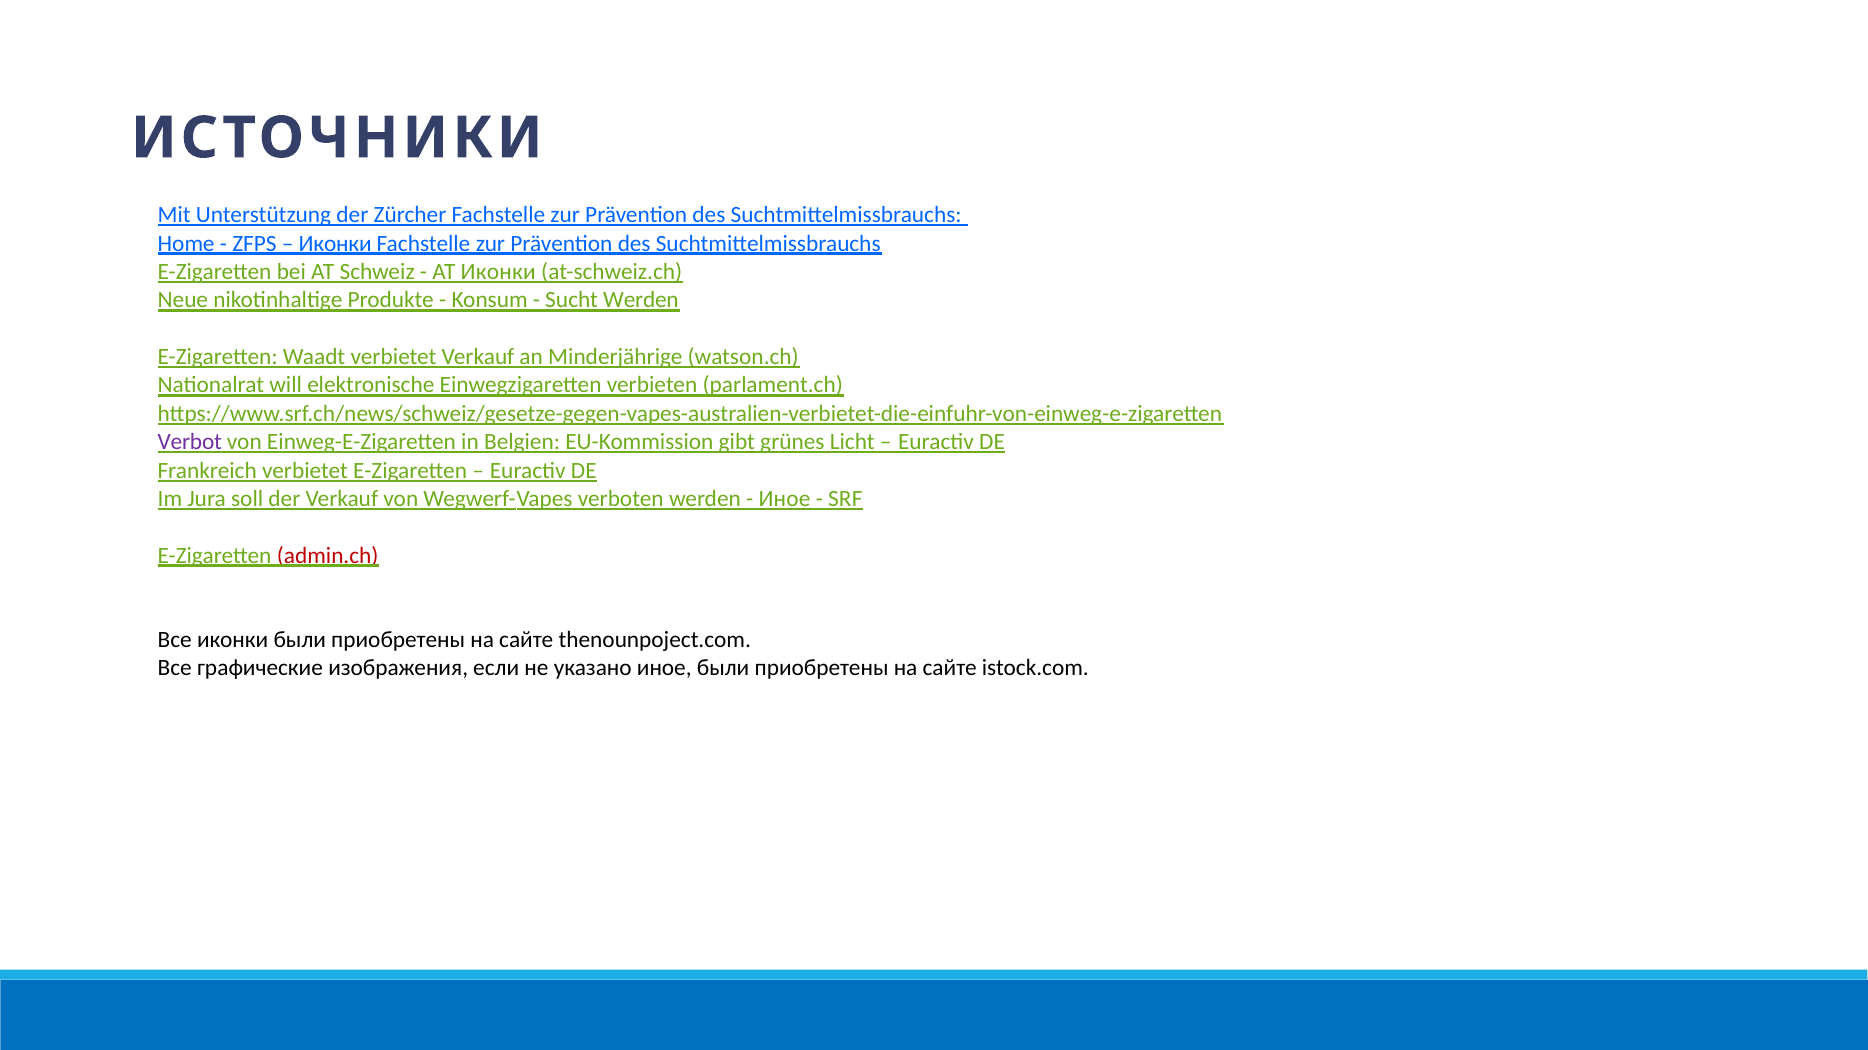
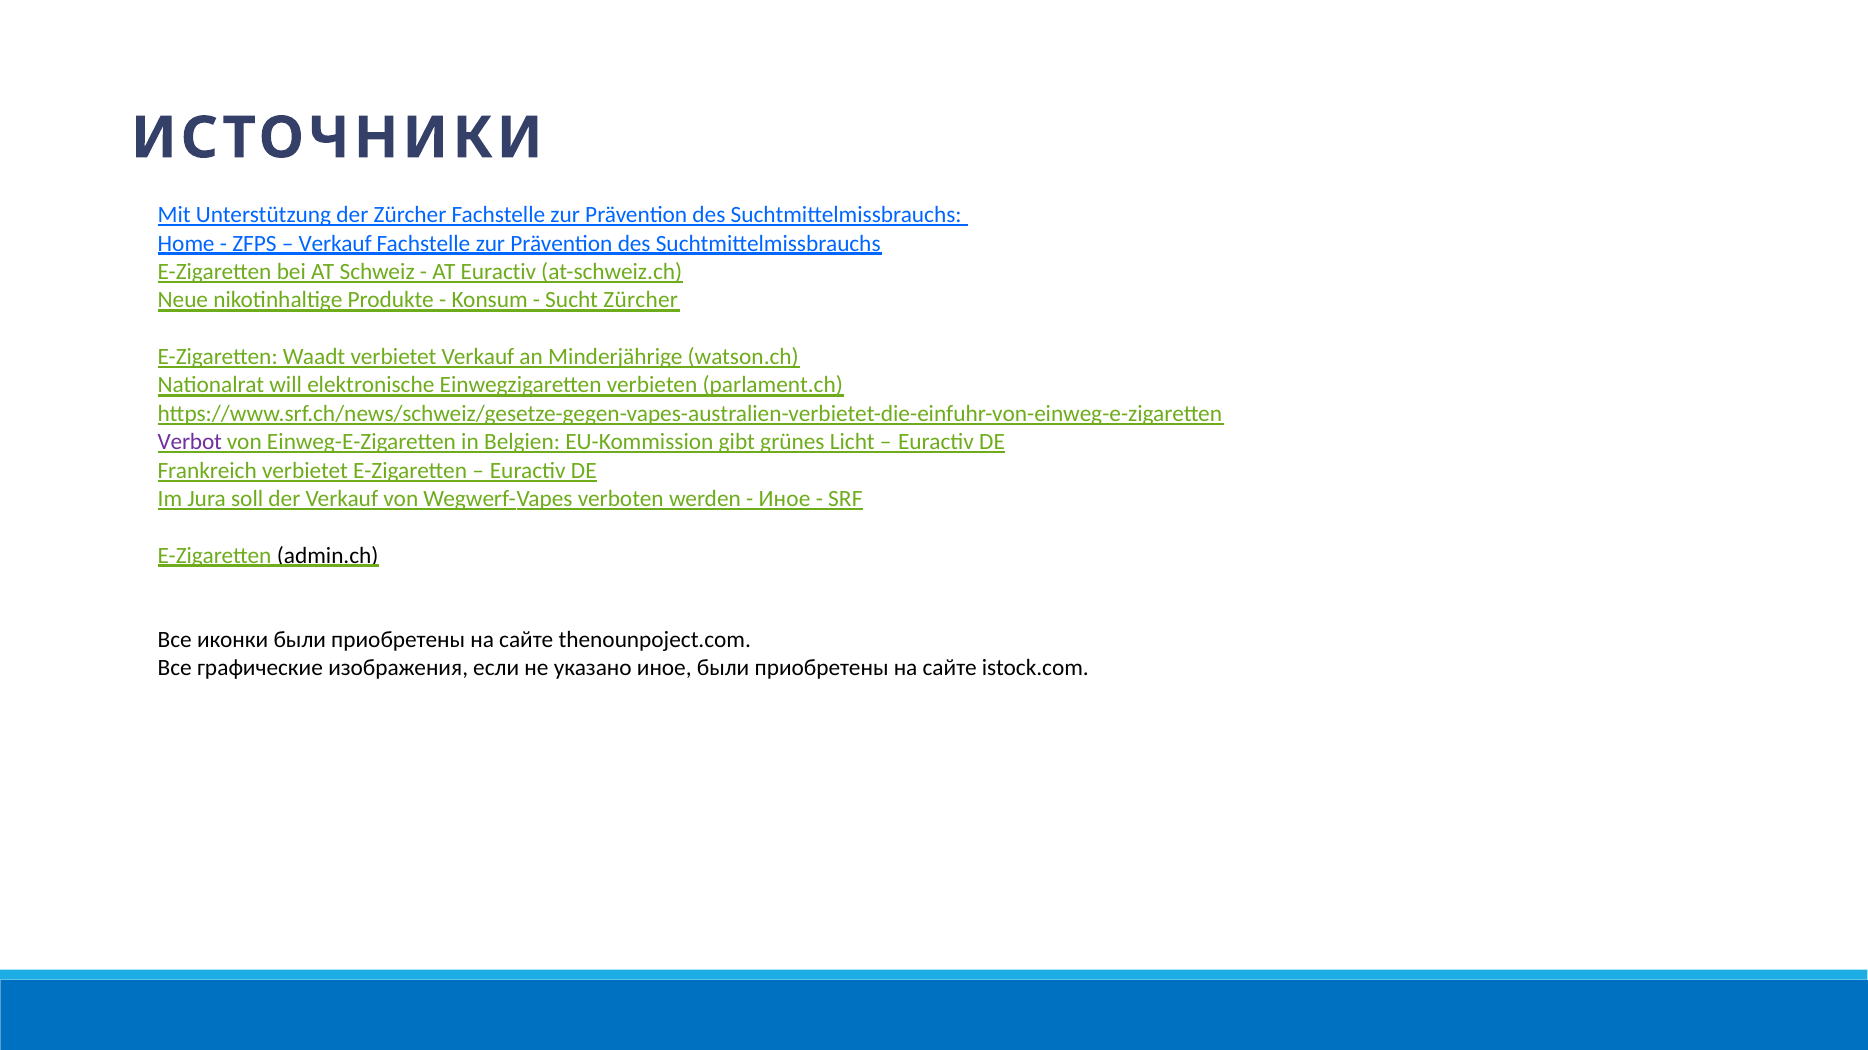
Иконки: Иконки -> Verkauf (335, 244)
AT Иконки: Иконки -> Euractiv (498, 272)
Sucht Werden: Werden -> Zürcher (641, 300)
admin.ch colour: red -> black (328, 556)
